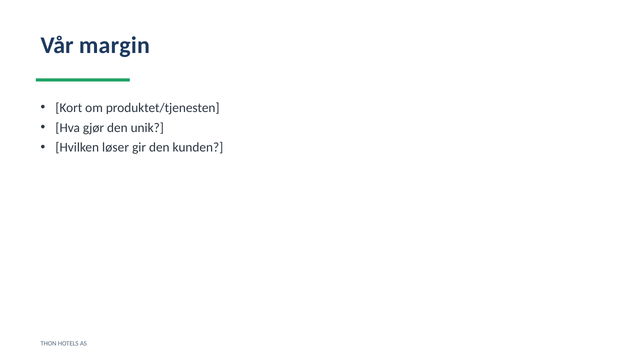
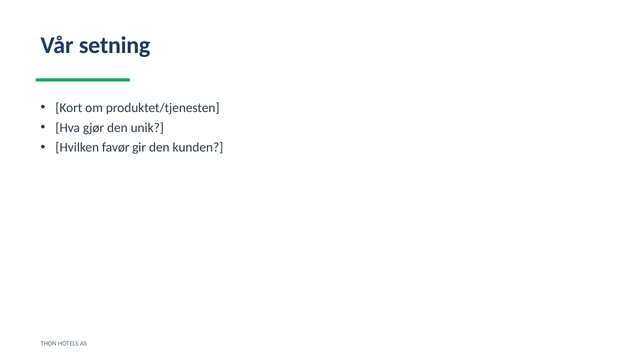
margin: margin -> setning (115, 45)
løser: løser -> favør (116, 148)
